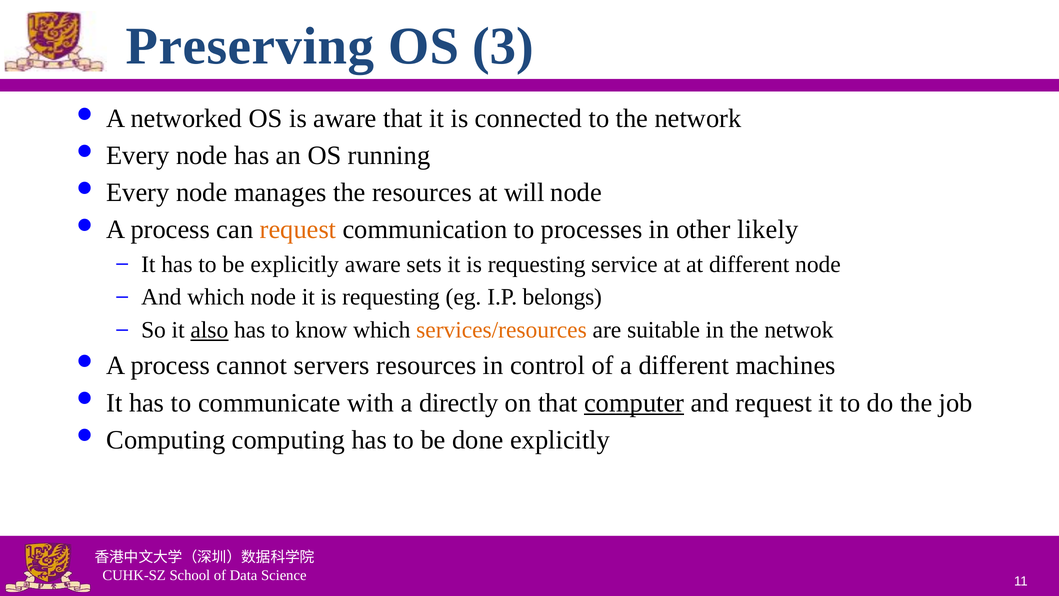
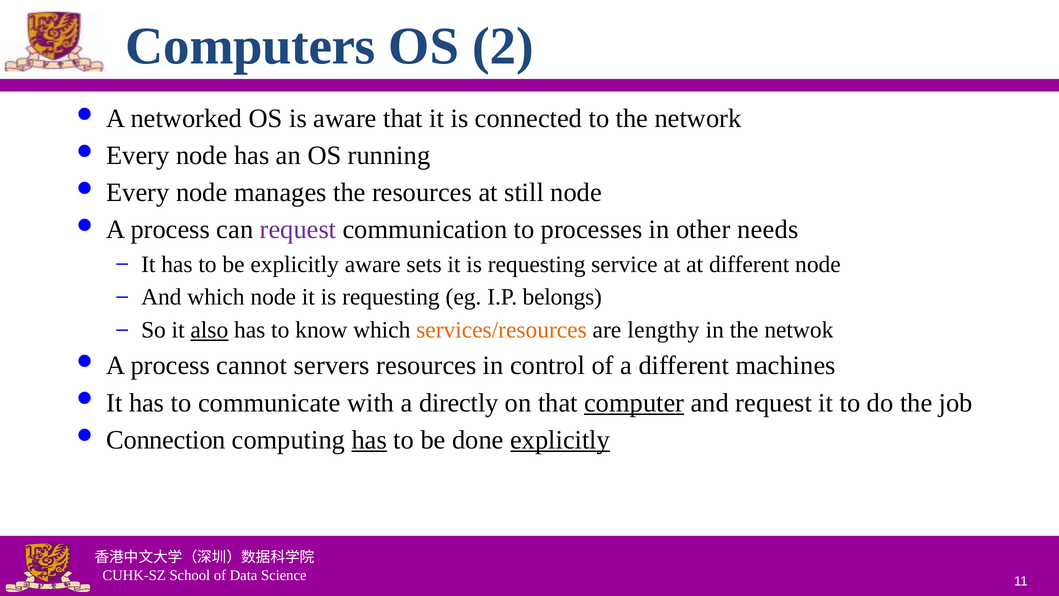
Preserving: Preserving -> Computers (251, 46)
3: 3 -> 2 (503, 46)
will: will -> still (524, 193)
request colour: orange -> purple (298, 230)
likely: likely -> needs (768, 230)
suitable: suitable -> lengthy (663, 330)
Computing: Computing -> Connection (166, 440)
has underline: none -> present (369, 440)
explicitly underline: none -> present (560, 440)
